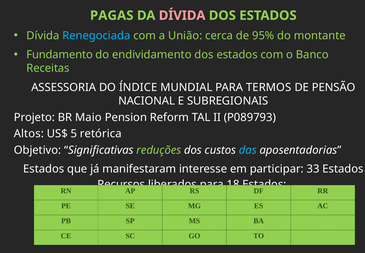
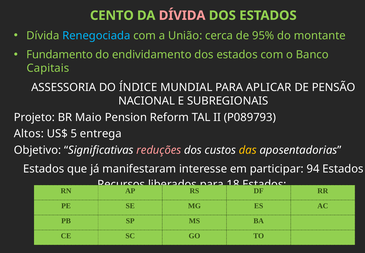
PAGAS: PAGAS -> CENTO (112, 15)
Receitas: Receitas -> Capitais (48, 68)
TERMOS: TERMOS -> APLICAR (269, 87)
retórica: retórica -> entrega (101, 134)
reduções colour: light green -> pink (159, 150)
das colour: light blue -> yellow (248, 150)
33: 33 -> 94 (313, 169)
